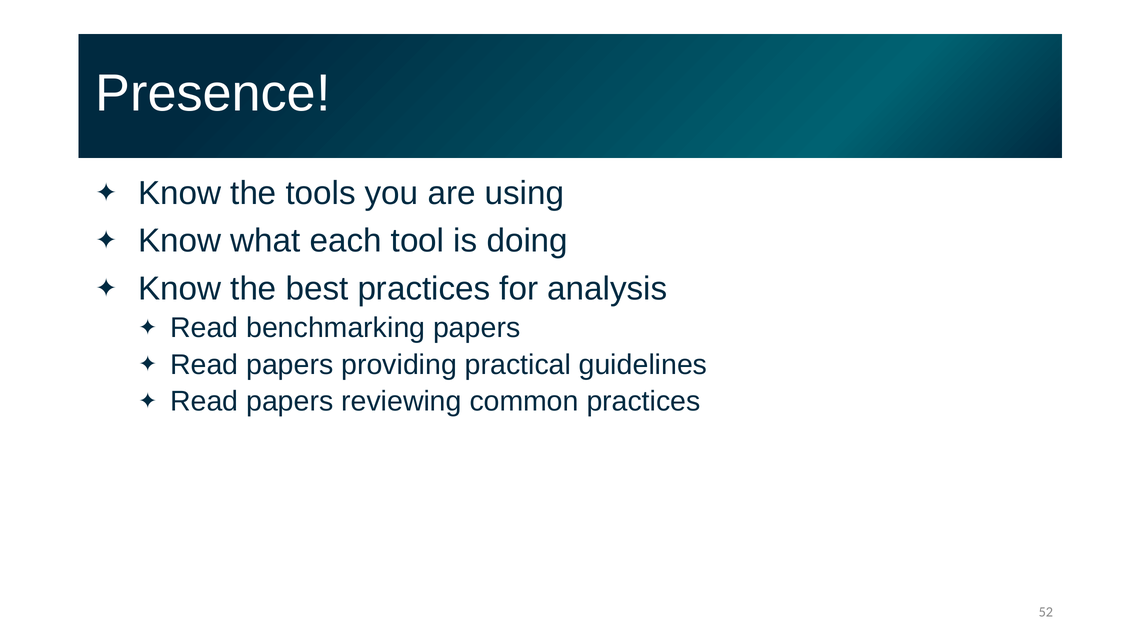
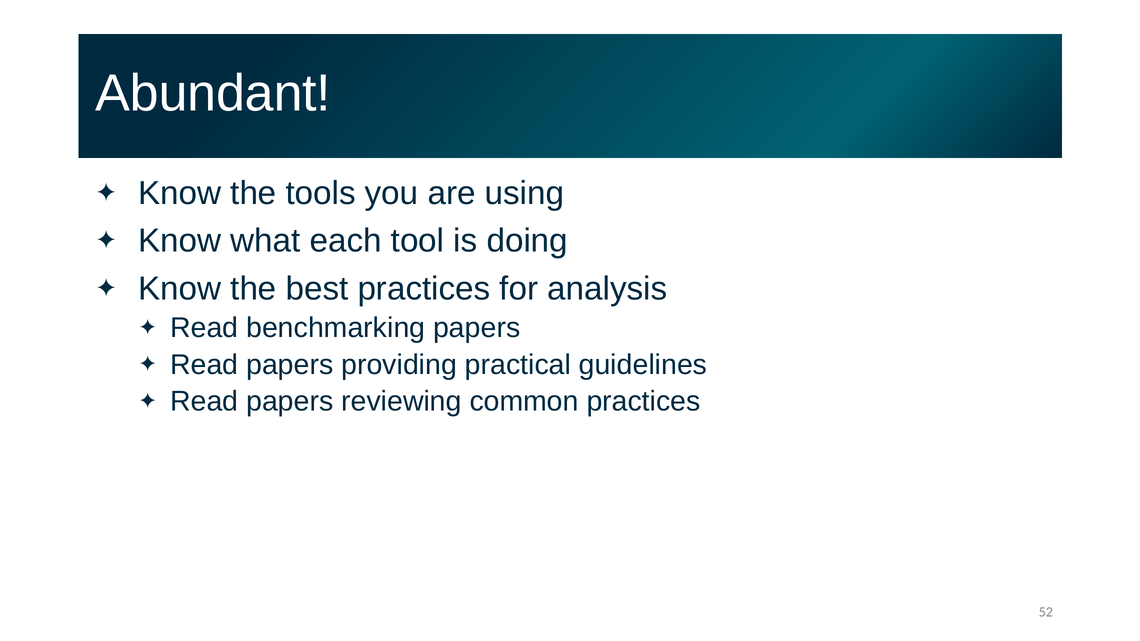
Presence: Presence -> Abundant (213, 94)
